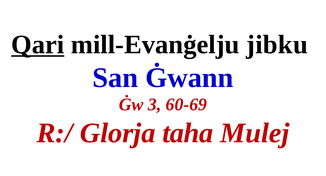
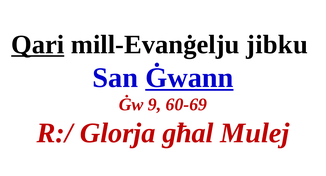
Ġwann underline: none -> present (189, 78)
3: 3 -> 9 (155, 105)
taha: taha -> għal (188, 133)
